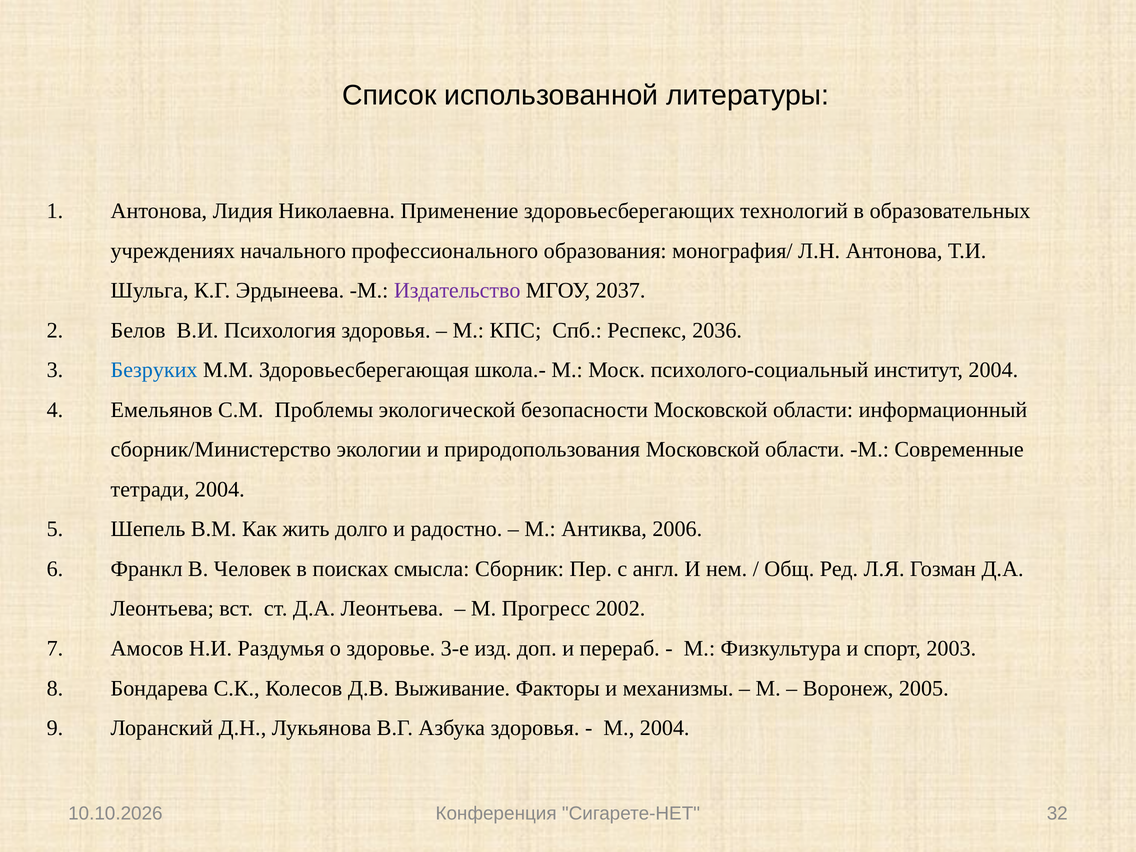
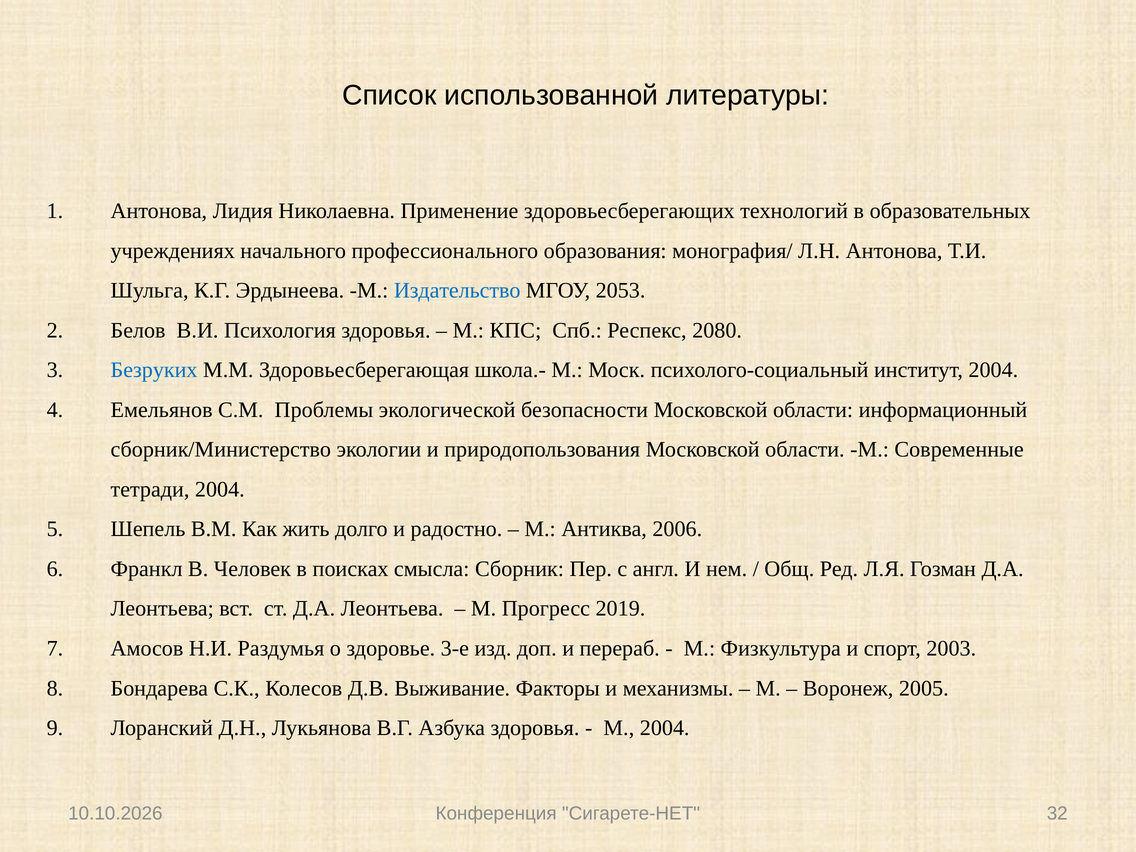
Издательство colour: purple -> blue (457, 291)
2037: 2037 -> 2053 (621, 291)
2036: 2036 -> 2080 (717, 330)
2002: 2002 -> 2019 (620, 609)
